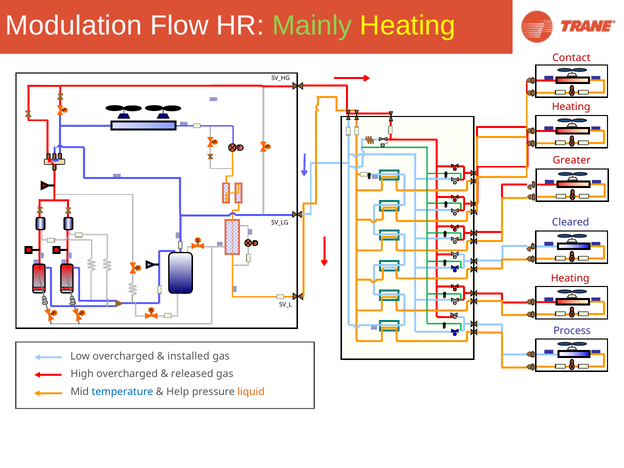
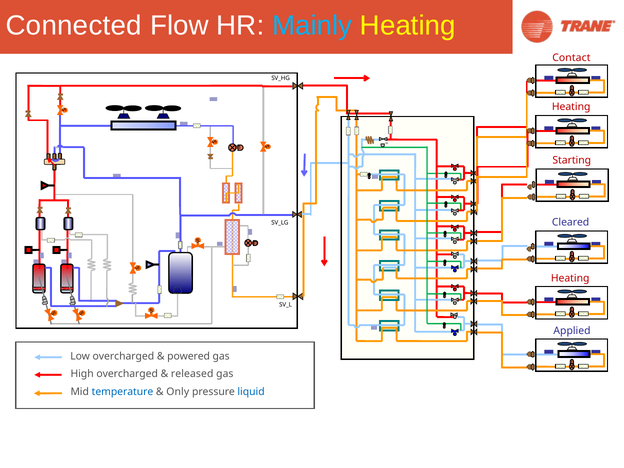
Modulation: Modulation -> Connected (74, 26)
Mainly colour: light green -> light blue (312, 26)
Greater: Greater -> Starting (572, 160)
Process: Process -> Applied (572, 331)
installed: installed -> powered (189, 356)
Help: Help -> Only (178, 392)
liquid colour: orange -> blue (251, 392)
